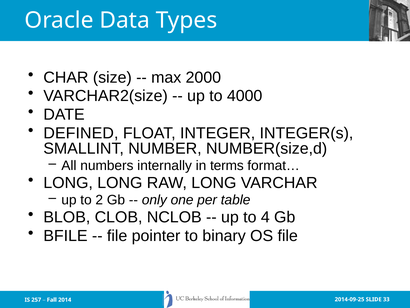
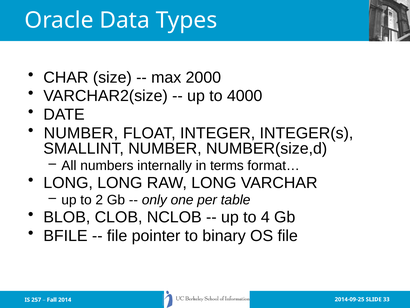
DEFINED: DEFINED -> NUMBER (81, 133)
